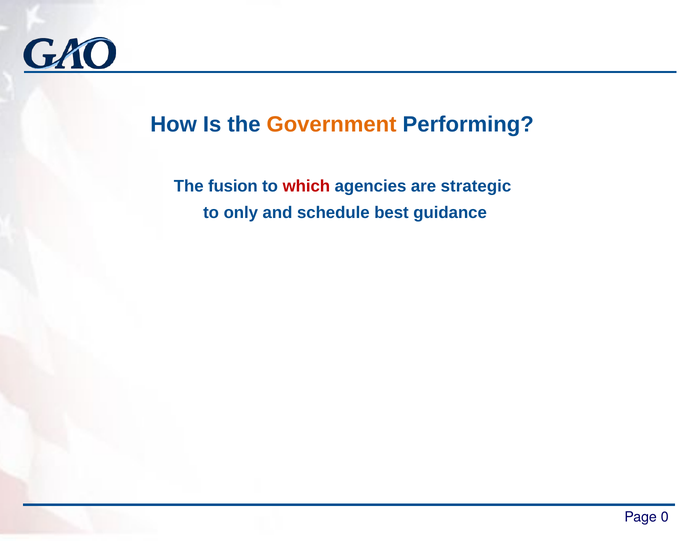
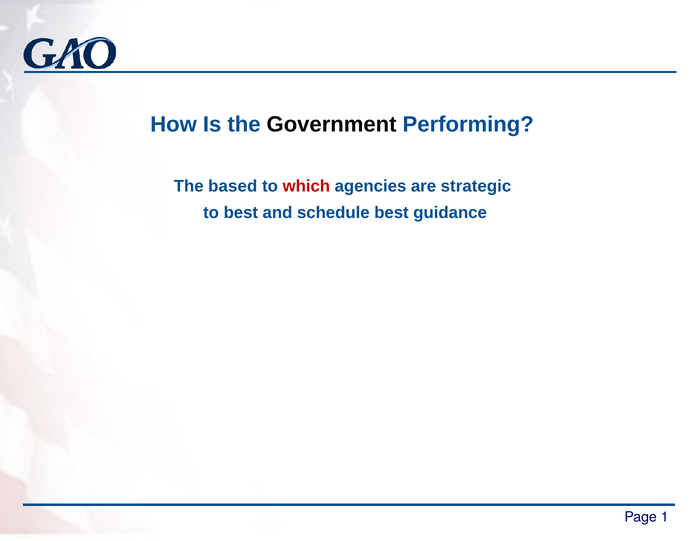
Government colour: orange -> black (332, 124)
fusion: fusion -> based (233, 186)
to only: only -> best (241, 213)
0: 0 -> 1 (665, 517)
